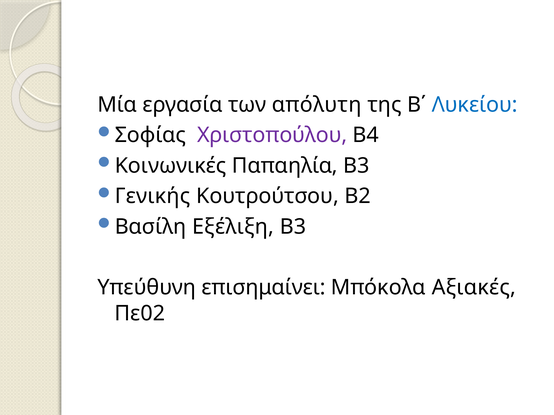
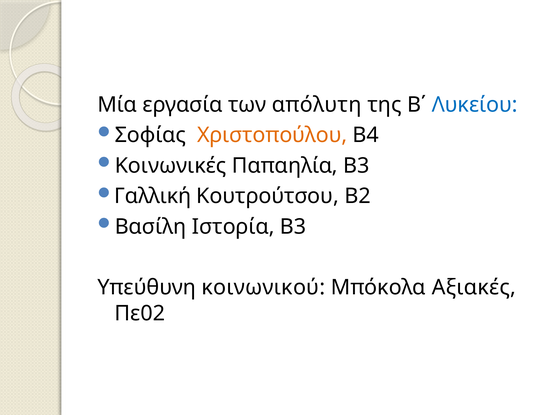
Χριστοπούλου colour: purple -> orange (272, 135)
Γενικής: Γενικής -> Γαλλική (153, 196)
Εξέλιξη: Εξέλιξη -> Ιστορία (233, 227)
επισημαίνει: επισημαίνει -> κοινωνικού (263, 288)
